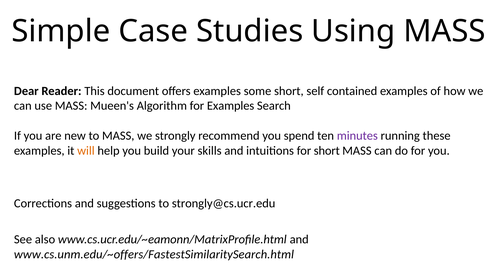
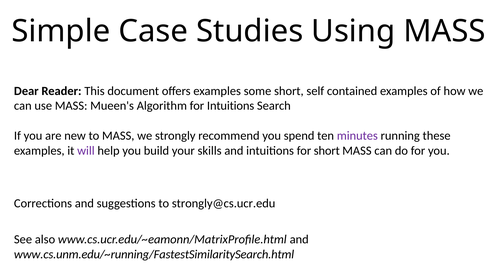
for Examples: Examples -> Intuitions (231, 106)
will colour: orange -> purple (86, 151)
www.cs.unm.edu/~offers/FastestSimilaritySearch.html: www.cs.unm.edu/~offers/FastestSimilaritySearch.html -> www.cs.unm.edu/~running/FastestSimilaritySearch.html (154, 254)
